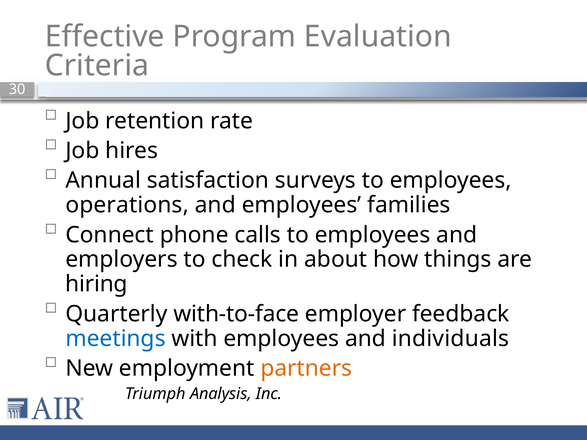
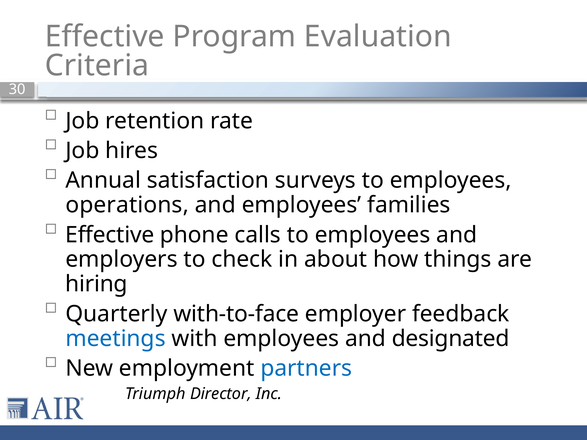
Connect: Connect -> Effective (110, 235)
individuals: individuals -> designated (451, 339)
partners colour: orange -> blue (306, 368)
Analysis: Analysis -> Director (221, 394)
